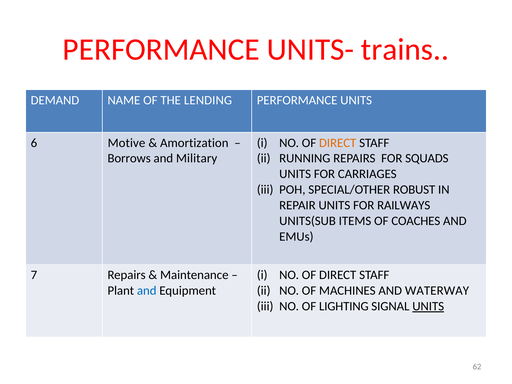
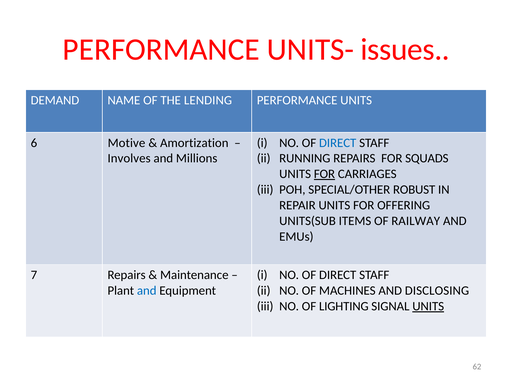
trains: trains -> issues (405, 50)
DIRECT colour: orange -> blue (338, 143)
Borrows: Borrows -> Involves (129, 158)
Military: Military -> Millions (197, 158)
FOR underline: none -> present (324, 174)
RAILWAYS: RAILWAYS -> OFFERING (404, 205)
COACHES: COACHES -> RAILWAY (416, 221)
WATERWAY: WATERWAY -> DISCLOSING (437, 291)
